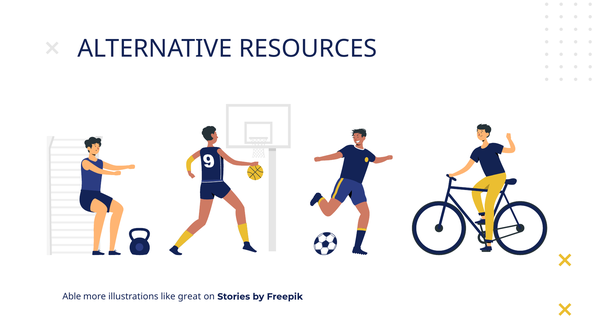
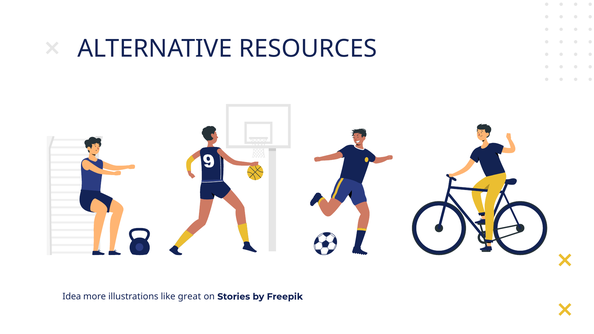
Able: Able -> Idea (72, 297)
